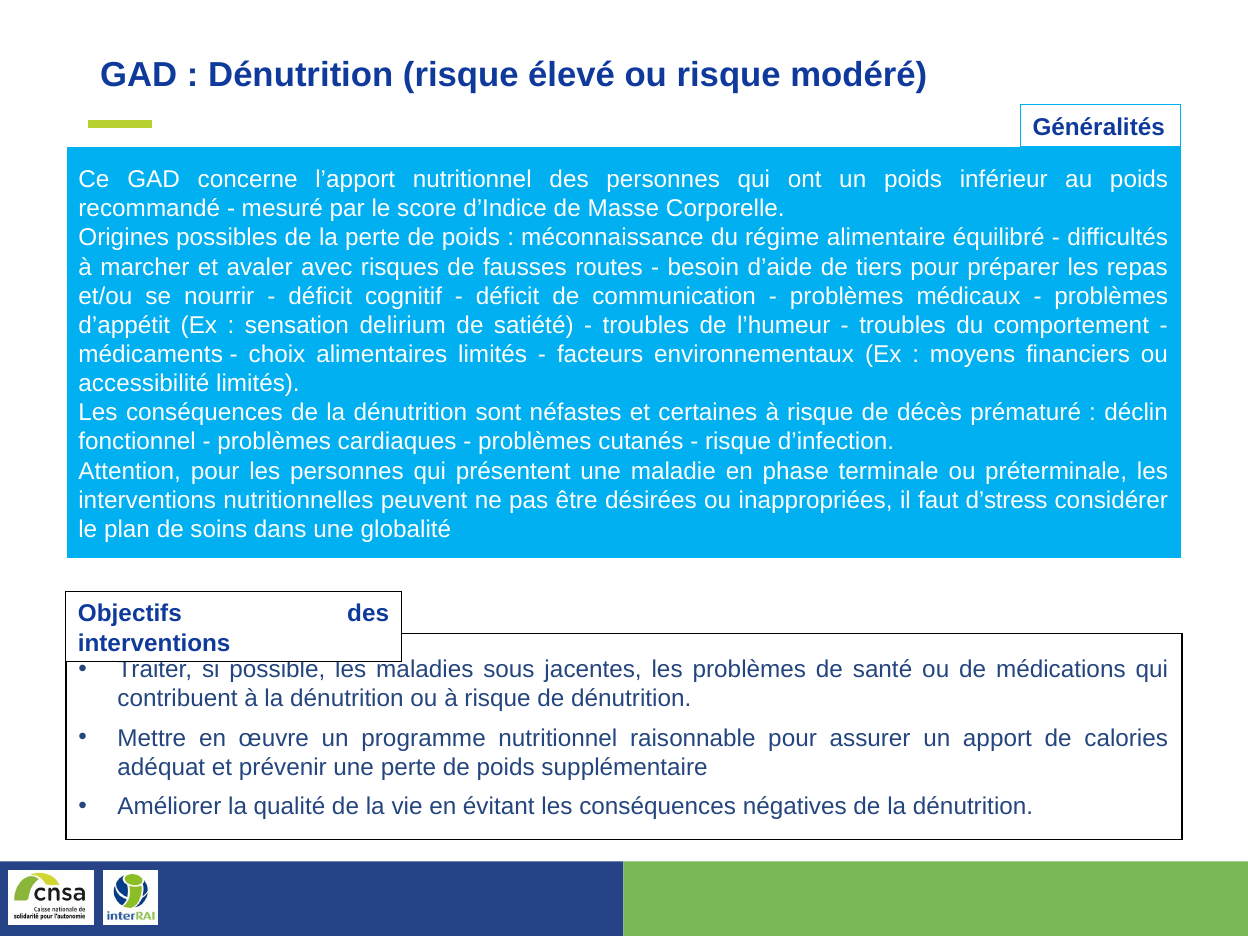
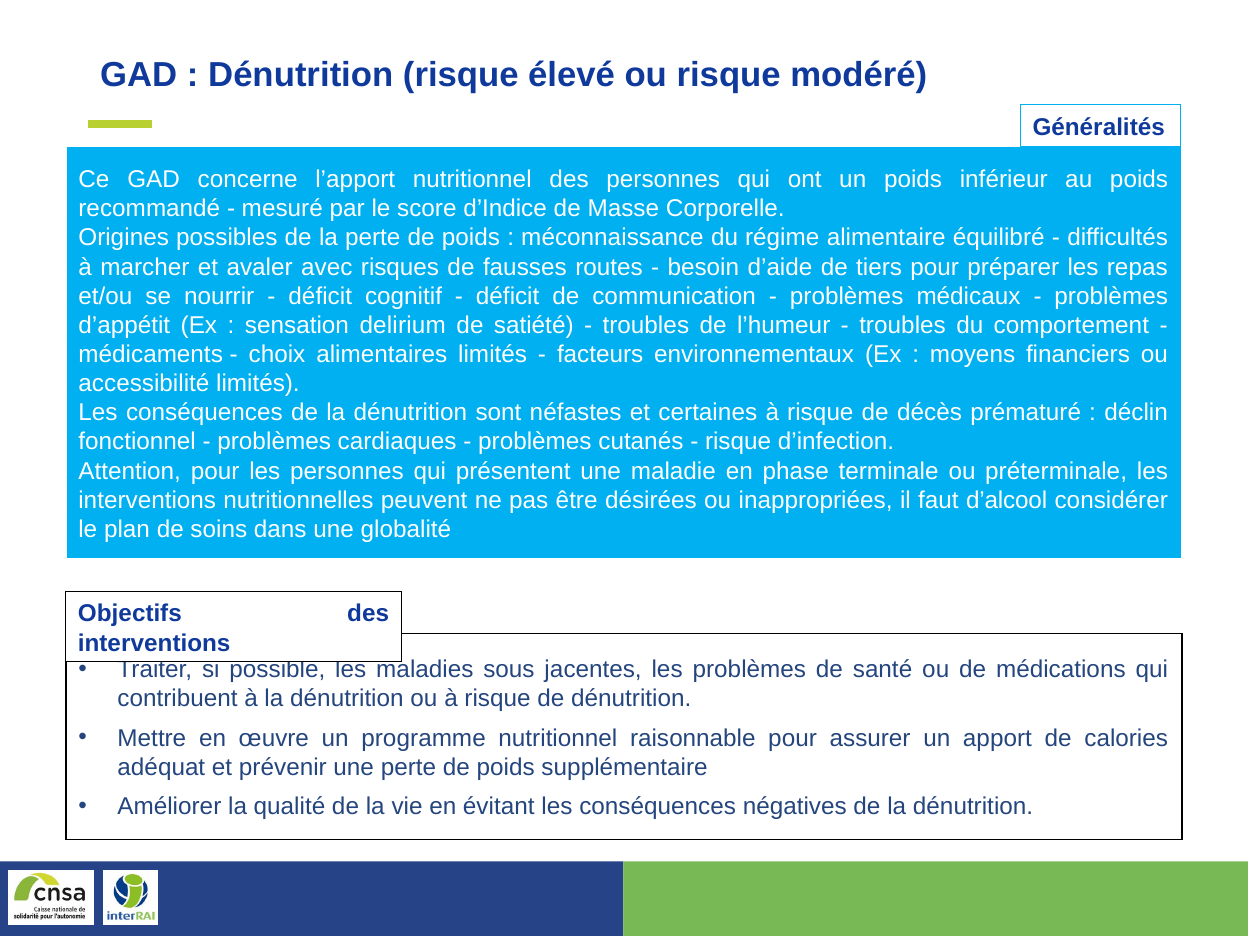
d’stress: d’stress -> d’alcool (1007, 500)
